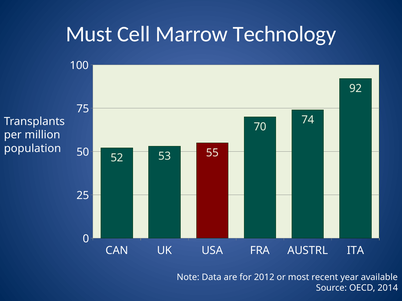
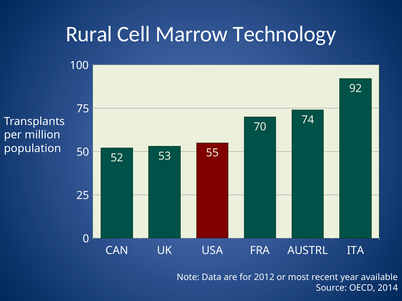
Must: Must -> Rural (89, 34)
